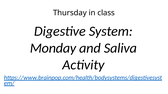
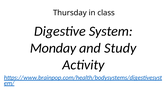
Saliva: Saliva -> Study (120, 48)
